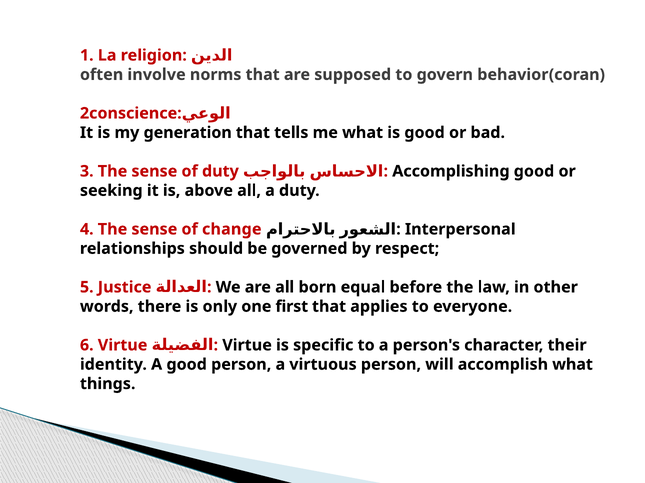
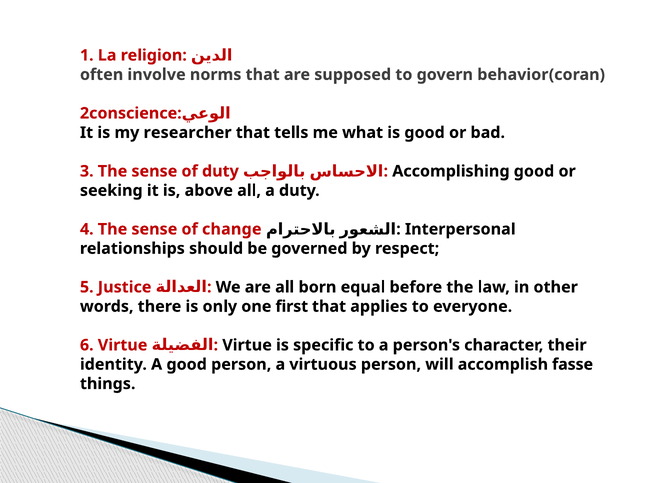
generation: generation -> researcher (188, 133)
accomplish what: what -> fasse (573, 365)
